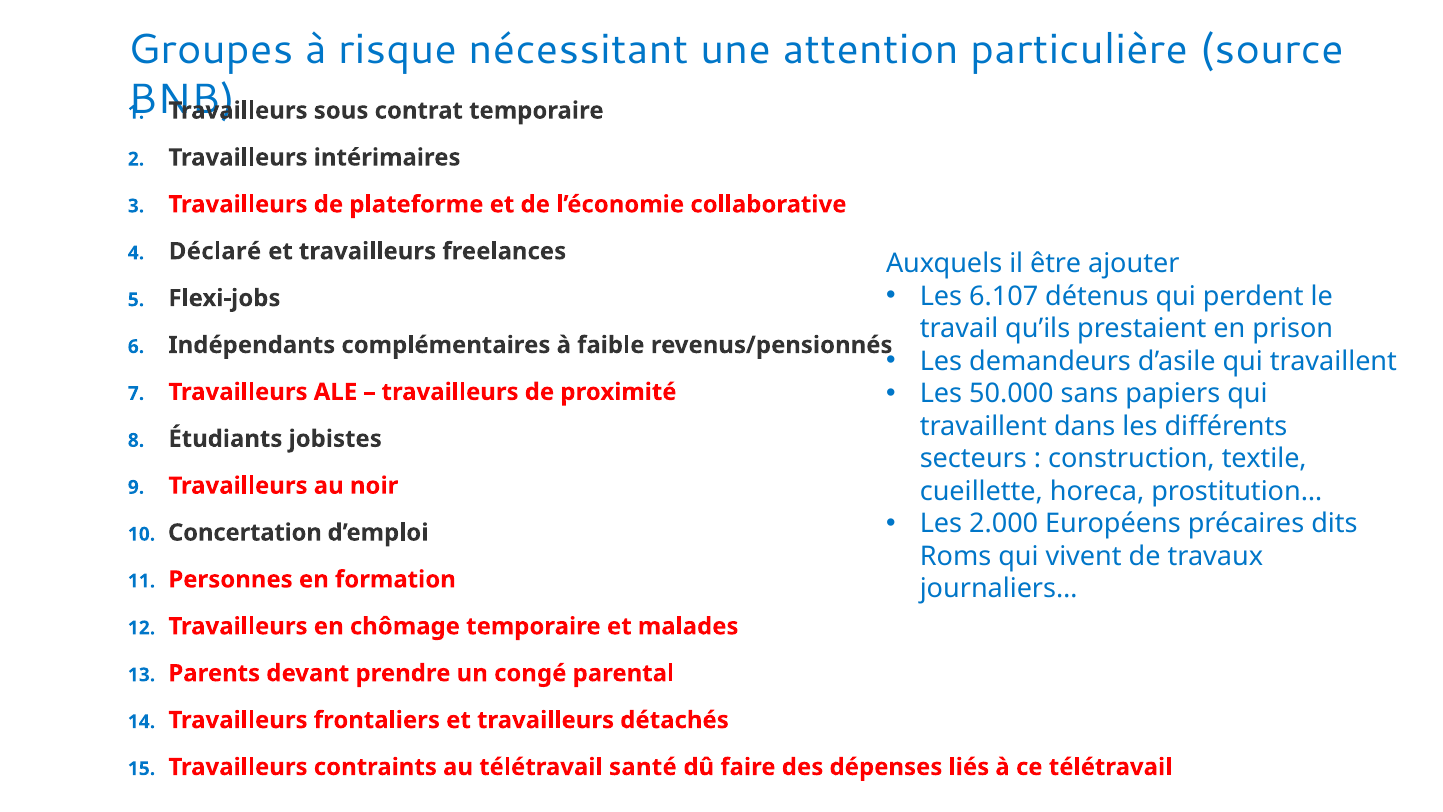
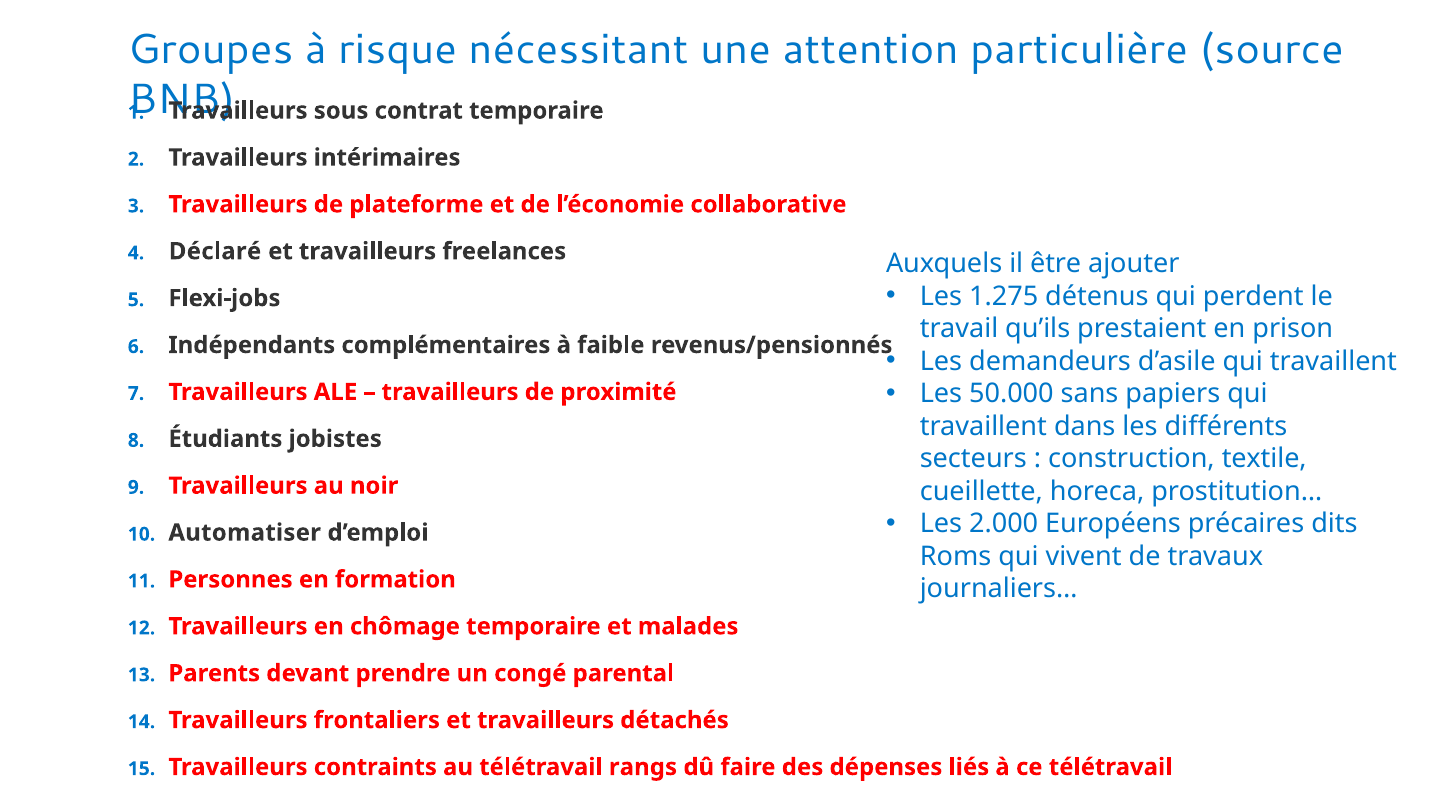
6.107: 6.107 -> 1.275 (1004, 296)
Concertation: Concertation -> Automatiser (245, 532)
santé: santé -> rangs (643, 767)
